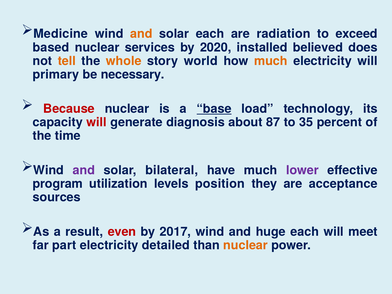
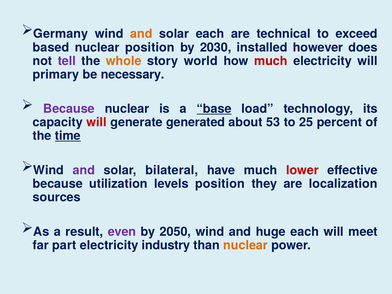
Medicine: Medicine -> Germany (61, 34)
radiation: radiation -> technical (284, 34)
nuclear services: services -> position (150, 47)
2020: 2020 -> 2030 (216, 47)
believed: believed -> however (318, 47)
tell colour: orange -> purple (67, 61)
much colour: orange -> red (271, 61)
Because colour: red -> purple (69, 109)
diagnosis: diagnosis -> generated (196, 122)
87: 87 -> 53 (273, 122)
35: 35 -> 25 (306, 122)
time underline: none -> present (68, 136)
lower colour: purple -> red (302, 170)
program: program -> because (58, 184)
acceptance: acceptance -> localization (343, 184)
even colour: red -> purple (122, 232)
2017: 2017 -> 2050 (175, 232)
detailed: detailed -> industry (166, 245)
